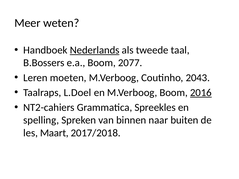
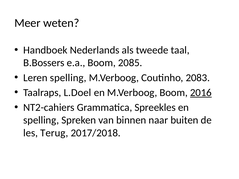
Nederlands underline: present -> none (95, 50)
2077: 2077 -> 2085 (130, 63)
Leren moeten: moeten -> spelling (68, 78)
2043: 2043 -> 2083 (198, 78)
Maart: Maart -> Terug (54, 133)
